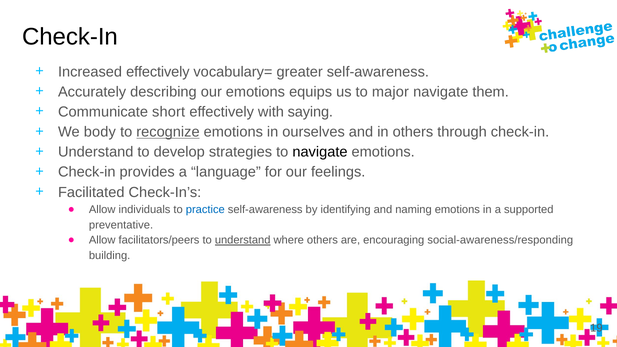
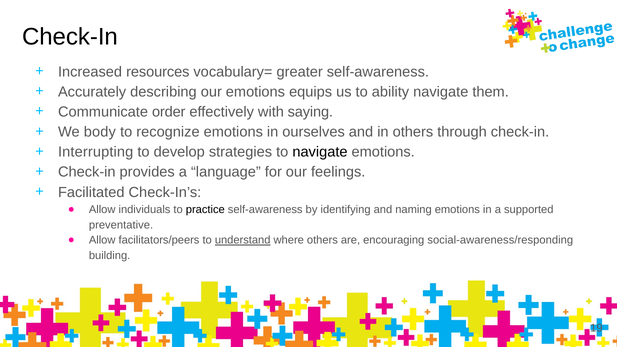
Increased effectively: effectively -> resources (158, 72)
major: major -> ability (390, 92)
short: short -> order (169, 112)
recognize underline: present -> none (168, 132)
Understand: Understand -> Interrupting (96, 152)
practice colour: blue -> black (205, 210)
